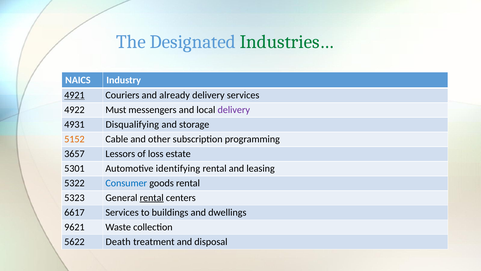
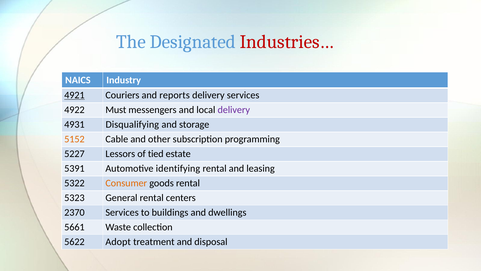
Industries… colour: green -> red (287, 42)
already: already -> reports (175, 95)
3657: 3657 -> 5227 (74, 154)
loss: loss -> tied (156, 154)
5301: 5301 -> 5391 (74, 168)
Consumer colour: blue -> orange (126, 183)
rental underline: present -> none (152, 197)
6617: 6617 -> 2370 (74, 212)
9621: 9621 -> 5661 (74, 227)
Death: Death -> Adopt (118, 241)
